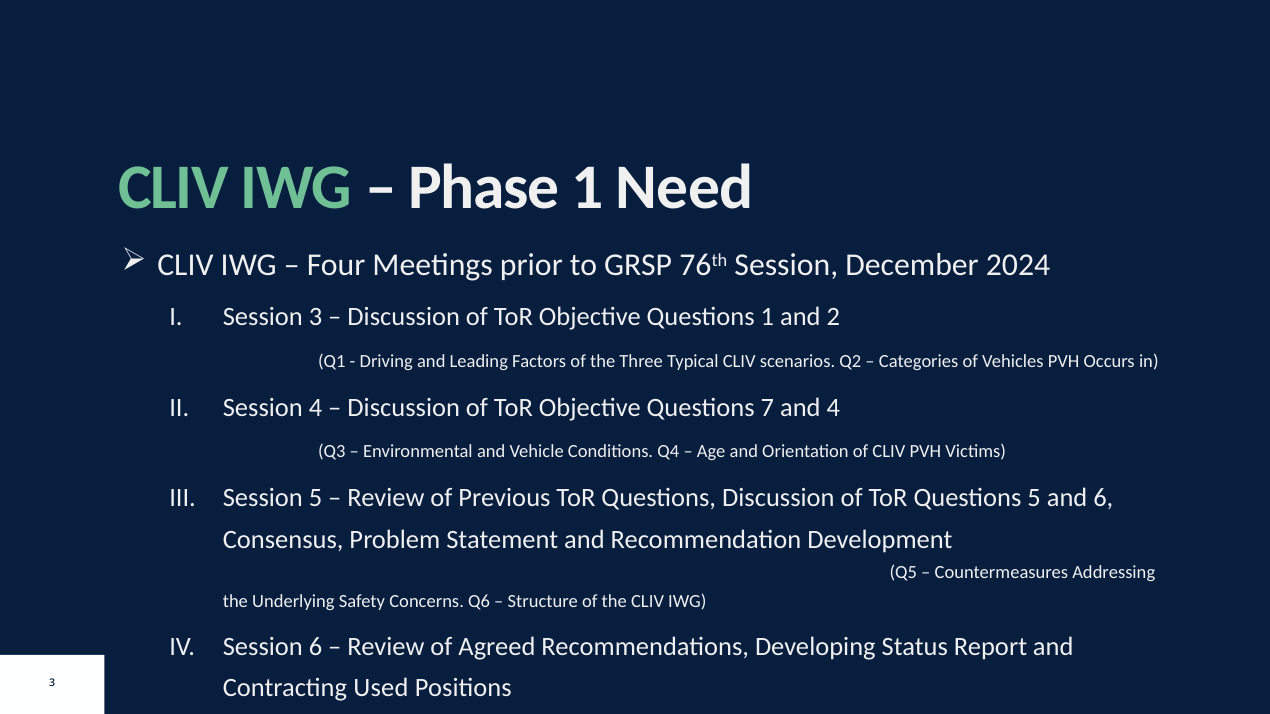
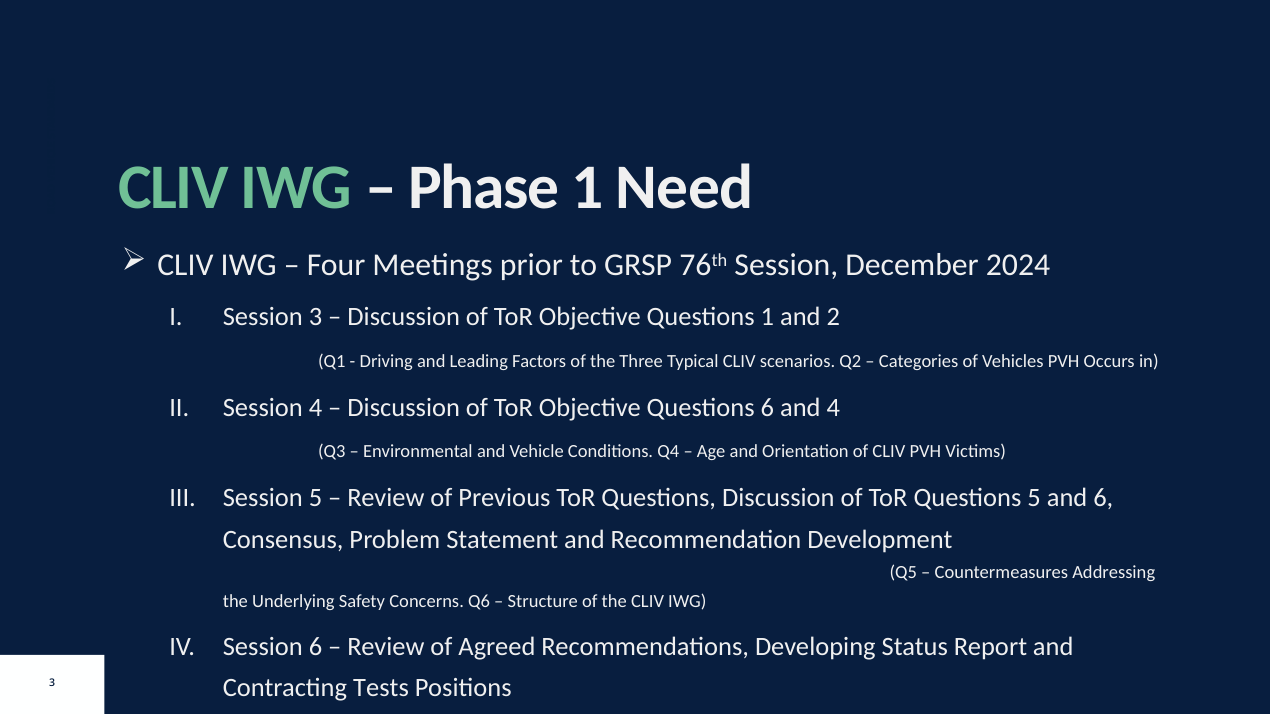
Questions 7: 7 -> 6 (767, 408)
Used: Used -> Tests (381, 688)
